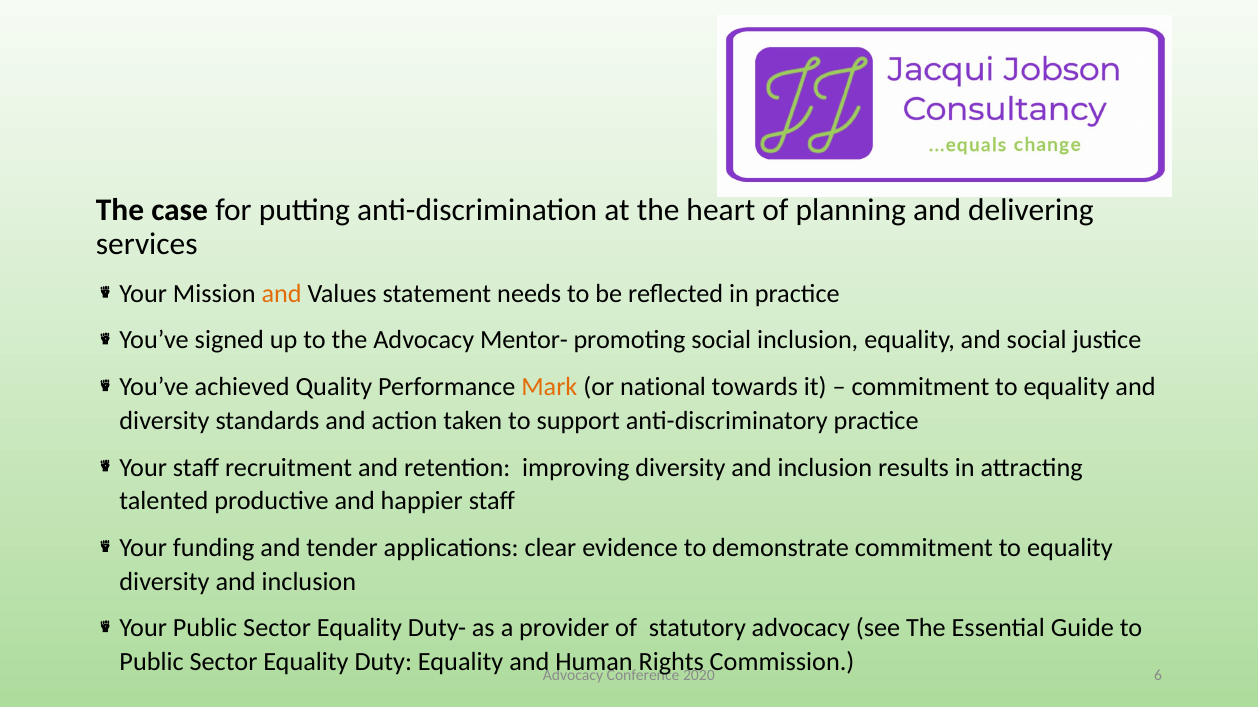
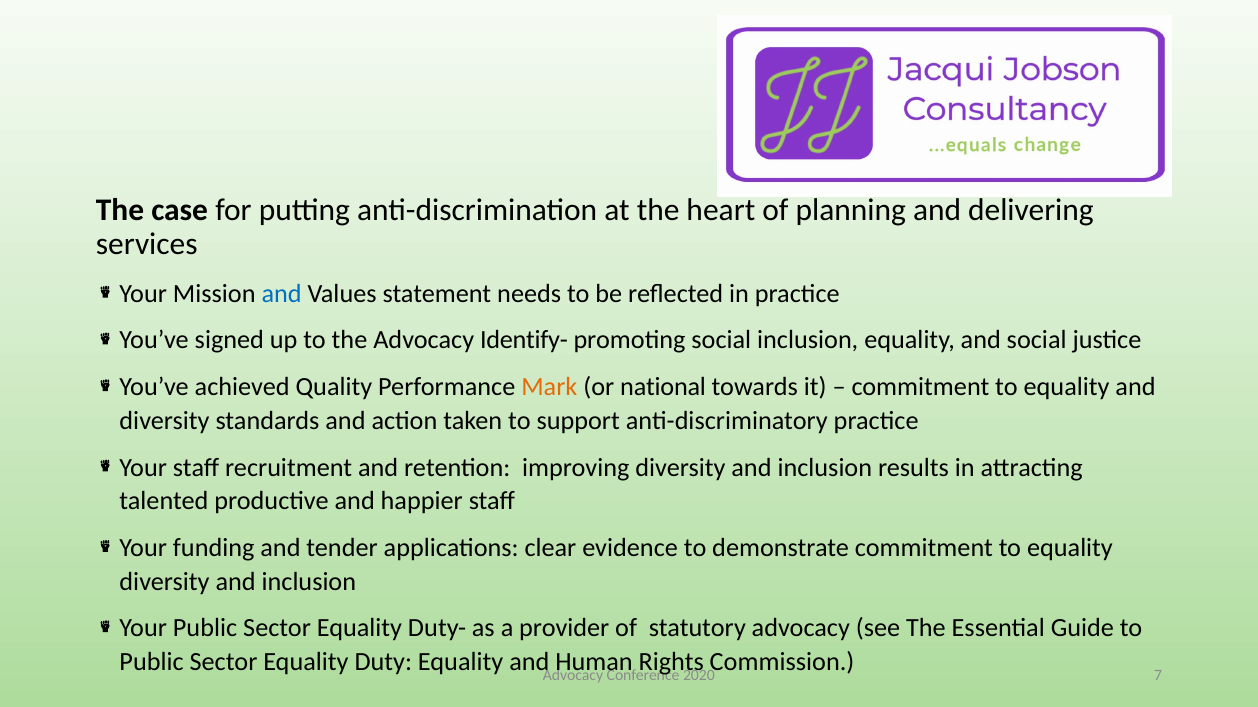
and colour: orange -> blue (282, 294)
Mentor-: Mentor- -> Identify- (524, 341)
6: 6 -> 7 (1158, 676)
